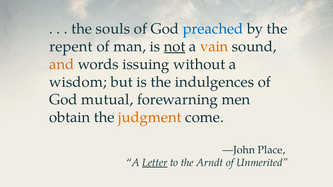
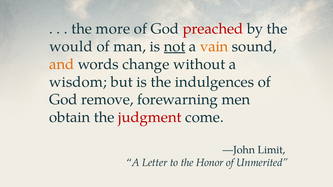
souls: souls -> more (113, 29)
preached colour: blue -> red (213, 29)
repent: repent -> would (71, 46)
issuing: issuing -> change (146, 64)
mutual: mutual -> remove (107, 100)
judgment colour: orange -> red (150, 118)
Place: Place -> Limit (272, 150)
Letter underline: present -> none (155, 163)
Arndt: Arndt -> Honor (210, 163)
